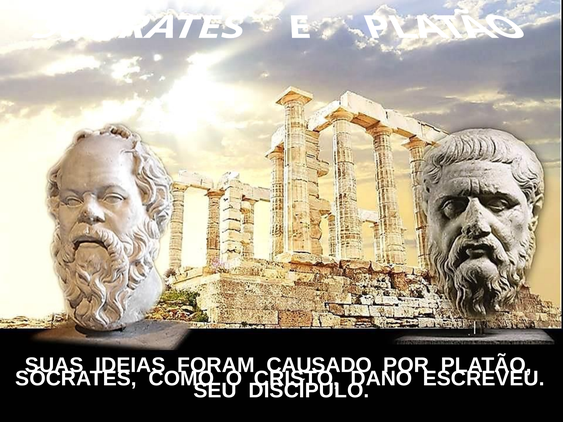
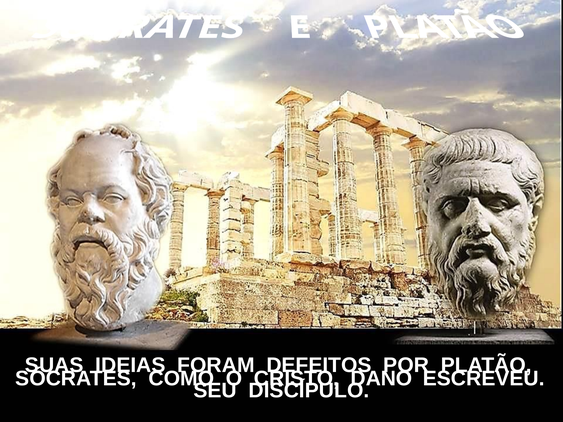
CAUSADO: CAUSADO -> DEFEITOS (319, 365)
